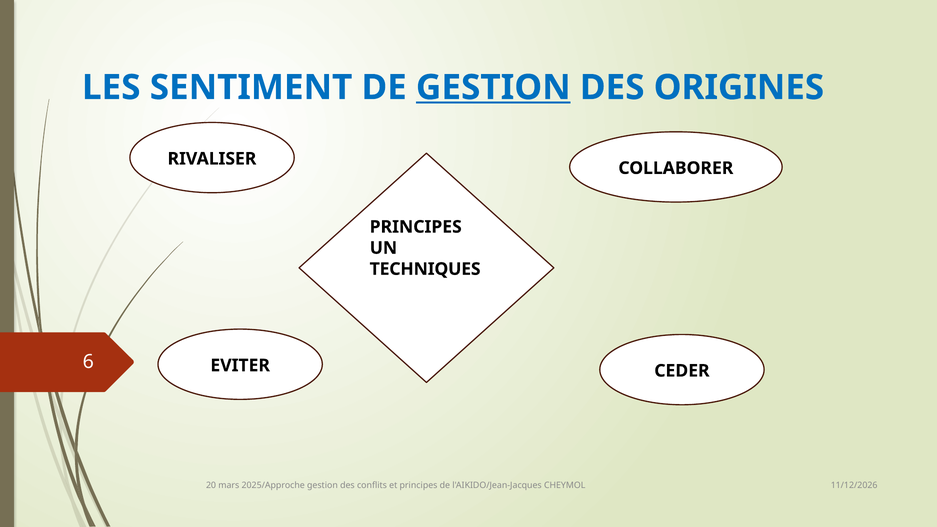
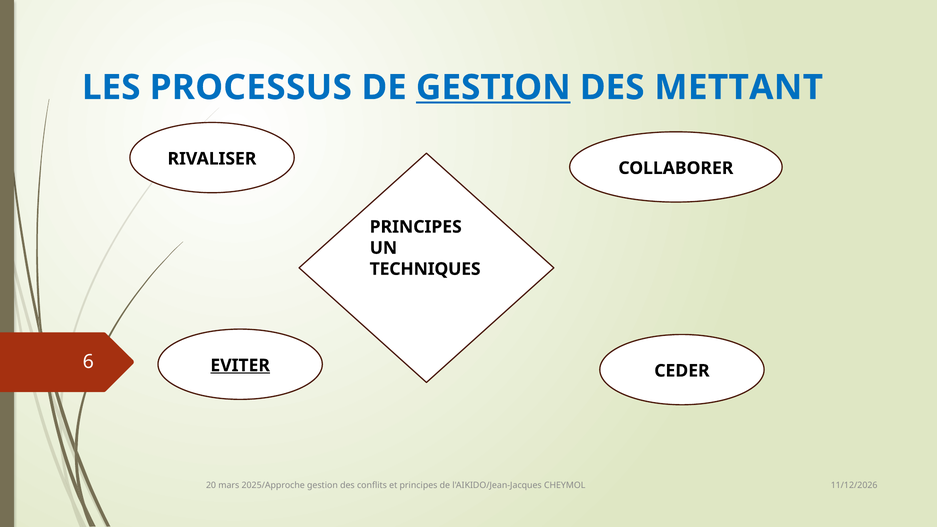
SENTIMENT: SENTIMENT -> PROCESSUS (251, 88)
ORIGINES: ORIGINES -> METTANT (739, 88)
EVITER underline: none -> present (240, 365)
